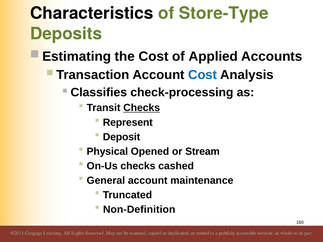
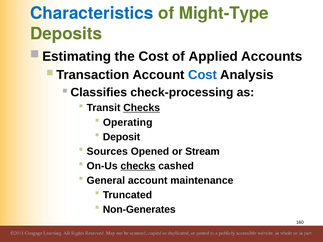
Characteristics colour: black -> blue (92, 13)
Store-Type: Store-Type -> Might-Type (224, 13)
Represent: Represent -> Operating (128, 122)
Physical: Physical -> Sources (107, 152)
checks underline: none -> present (138, 166)
Non-Definition: Non-Definition -> Non-Generates (139, 210)
